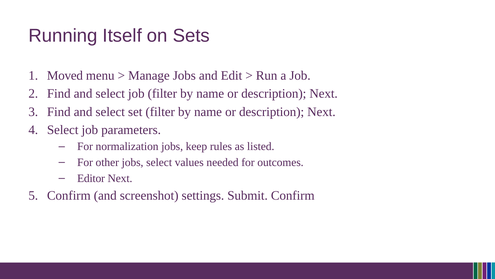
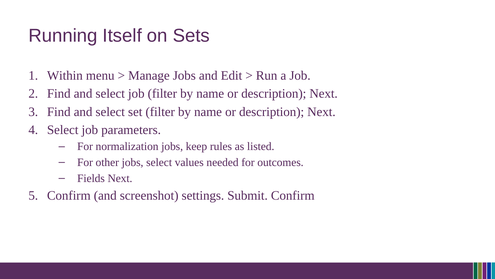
Moved: Moved -> Within (65, 75)
Editor: Editor -> Fields (91, 178)
